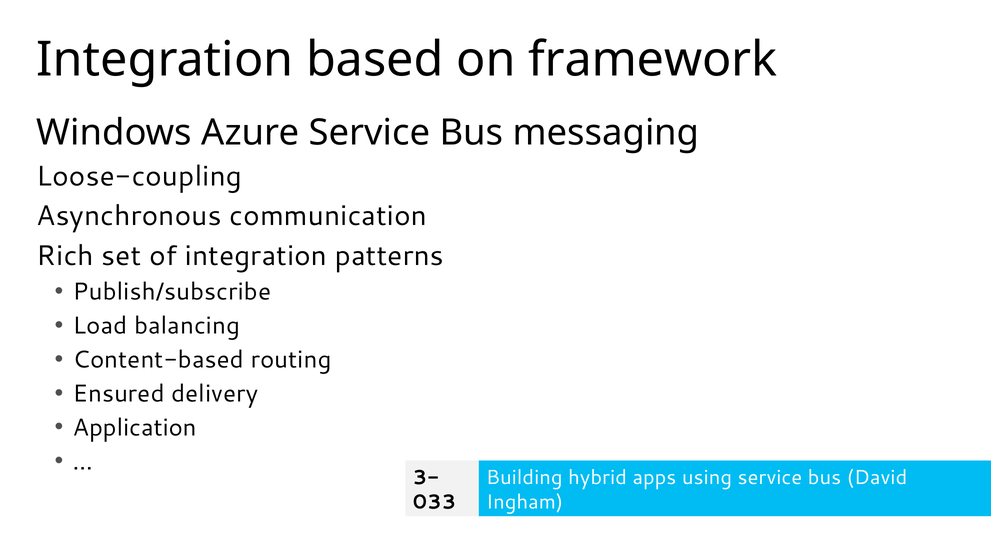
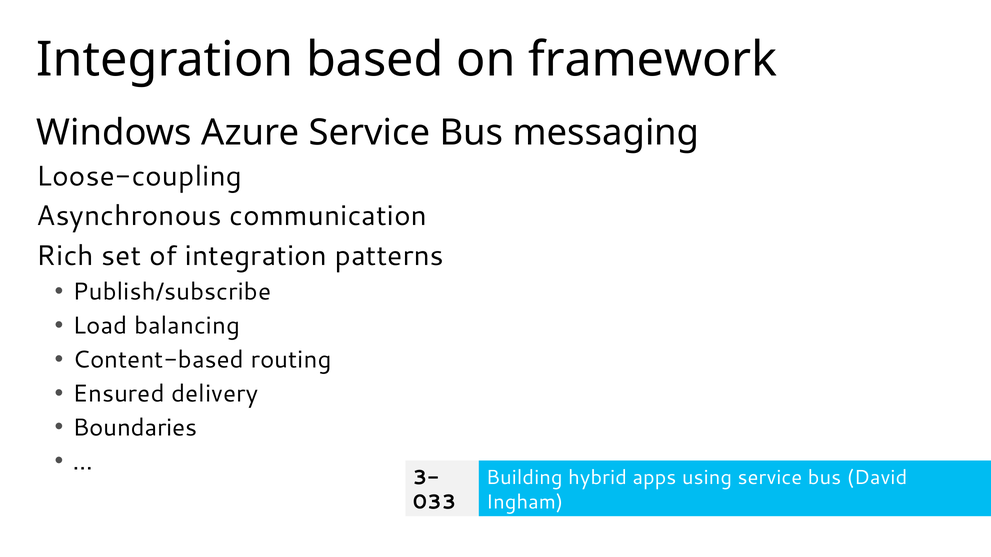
Application: Application -> Boundaries (135, 428)
